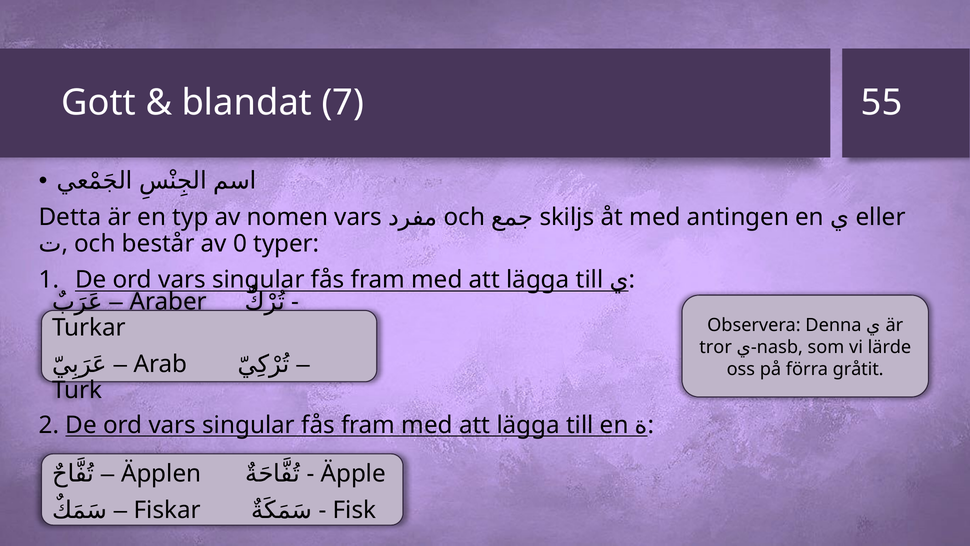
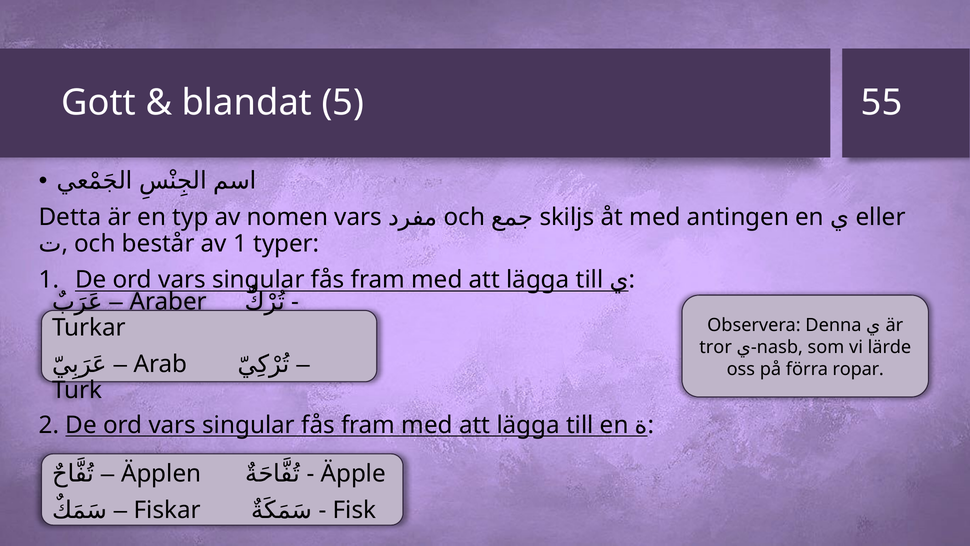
blandat 7: 7 -> 5 (343, 103)
av 0: 0 -> 1 (240, 243)
gråtit: gråtit -> ropar (858, 369)
